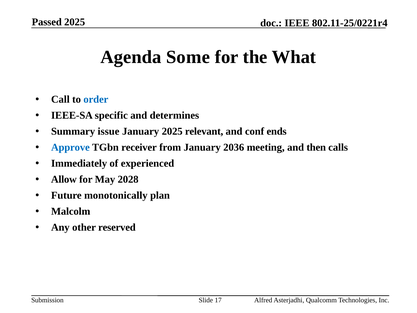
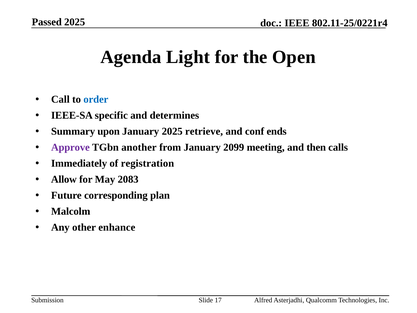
Some: Some -> Light (188, 57)
What: What -> Open (294, 57)
issue: issue -> upon (109, 131)
relevant: relevant -> retrieve (204, 131)
Approve colour: blue -> purple (70, 147)
receiver: receiver -> another (139, 147)
2036: 2036 -> 2099 (234, 147)
experienced: experienced -> registration (147, 163)
2028: 2028 -> 2083 (128, 179)
monotonically: monotonically -> corresponding (116, 195)
reserved: reserved -> enhance (117, 227)
